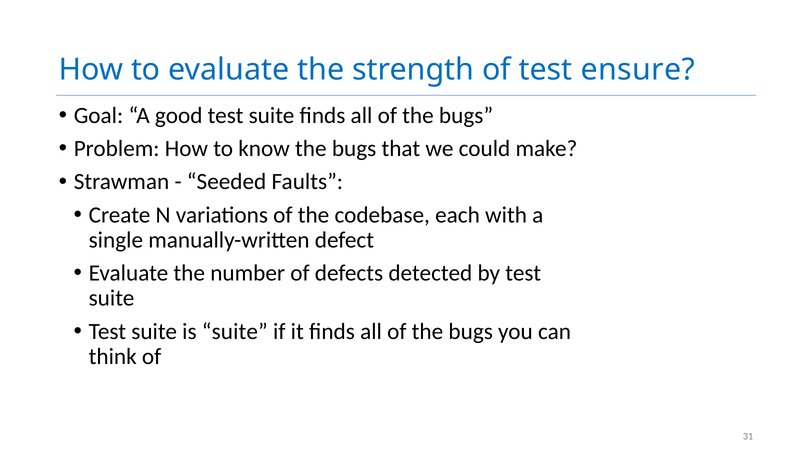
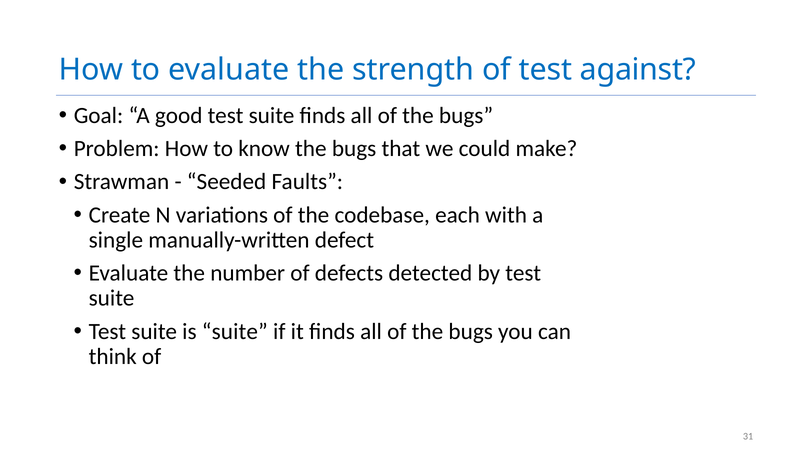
ensure: ensure -> against (638, 70)
